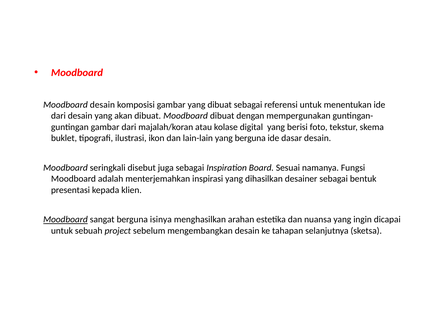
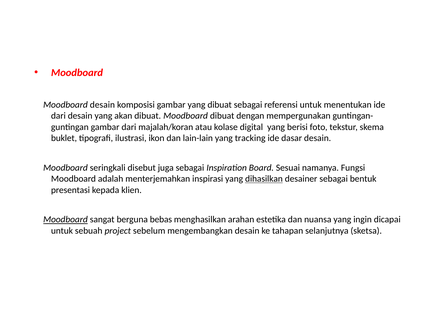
yang berguna: berguna -> tracking (250, 138)
dihasilkan underline: none -> present (264, 179)
isinya: isinya -> bebas (161, 220)
